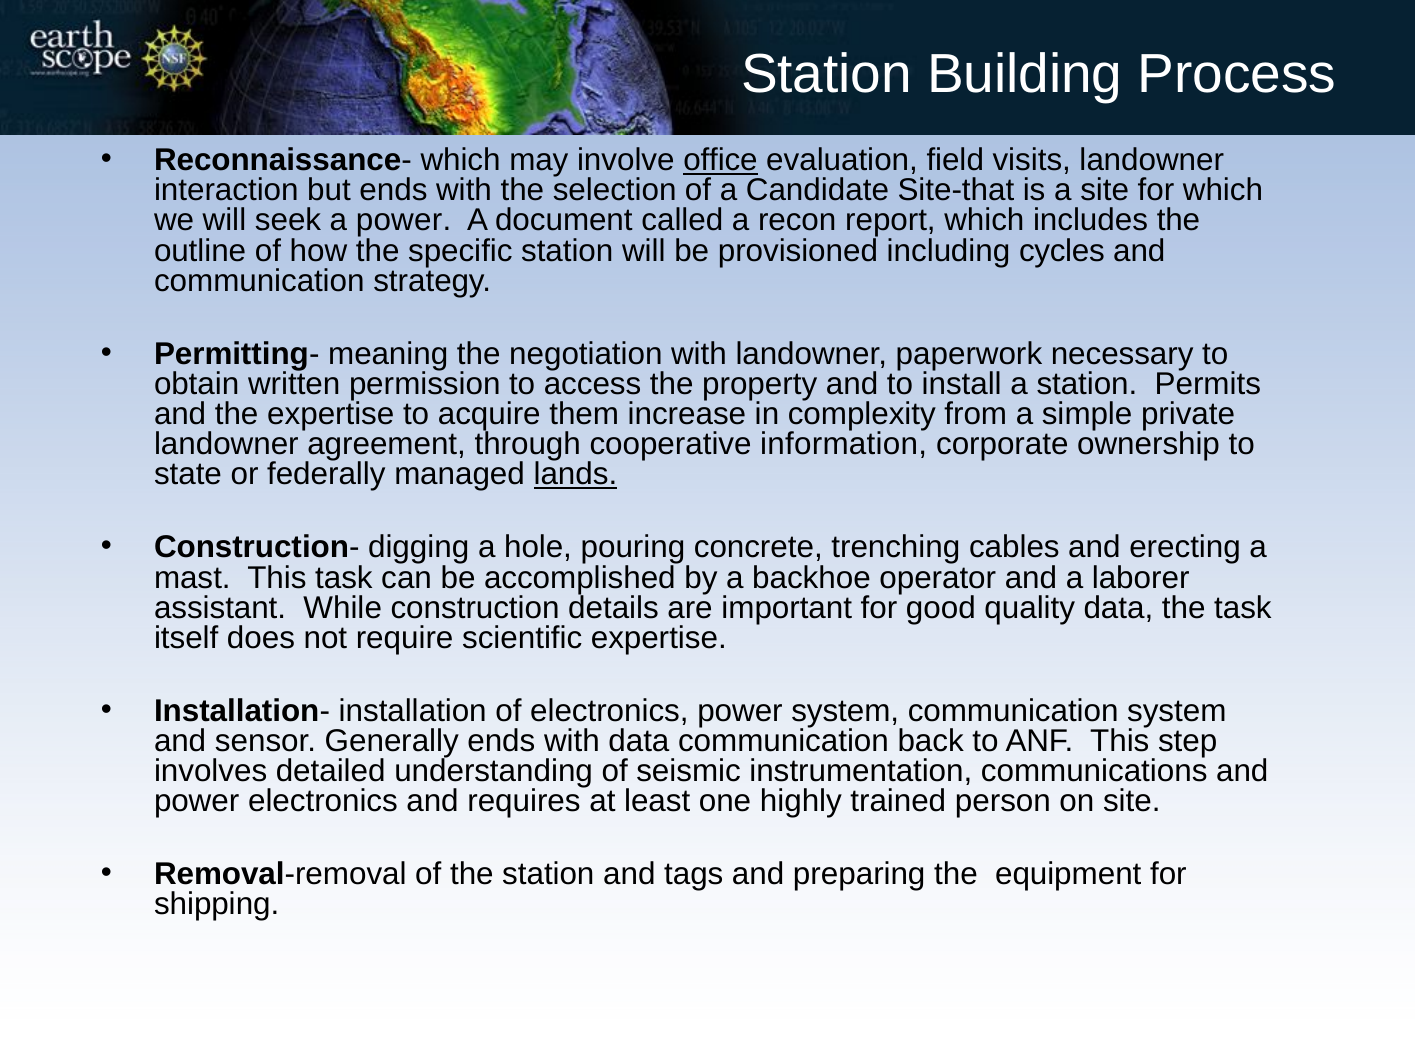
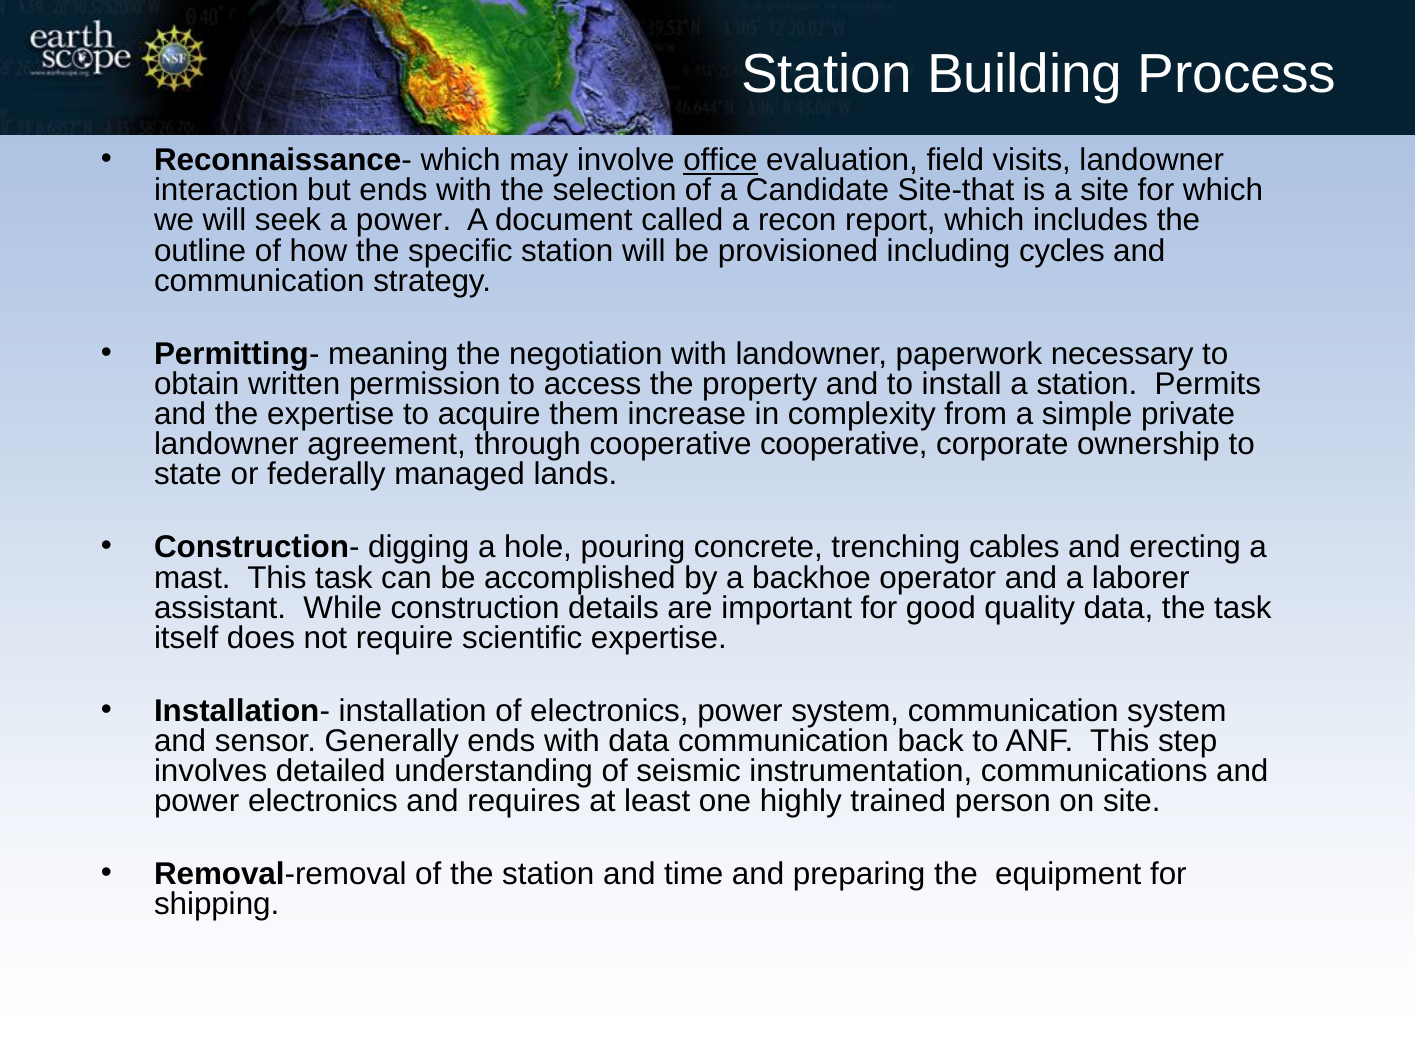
cooperative information: information -> cooperative (844, 444)
lands underline: present -> none (575, 475)
tags: tags -> time (694, 875)
